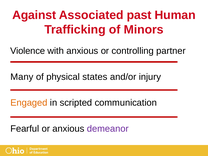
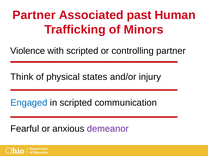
Against: Against -> Partner (34, 15)
with anxious: anxious -> scripted (82, 51)
Many: Many -> Think (22, 77)
Engaged colour: orange -> blue (29, 103)
